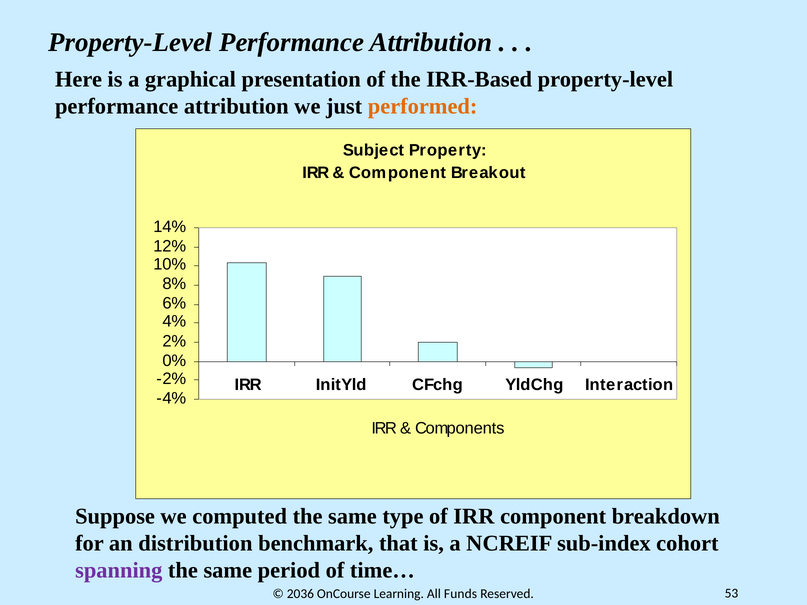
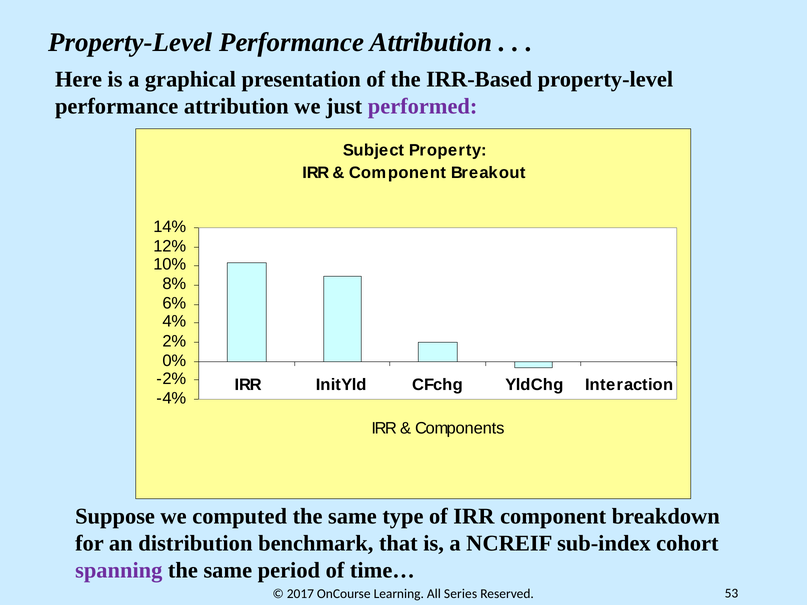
performed colour: orange -> purple (423, 106)
2036: 2036 -> 2017 (300, 594)
Funds: Funds -> Series (461, 594)
